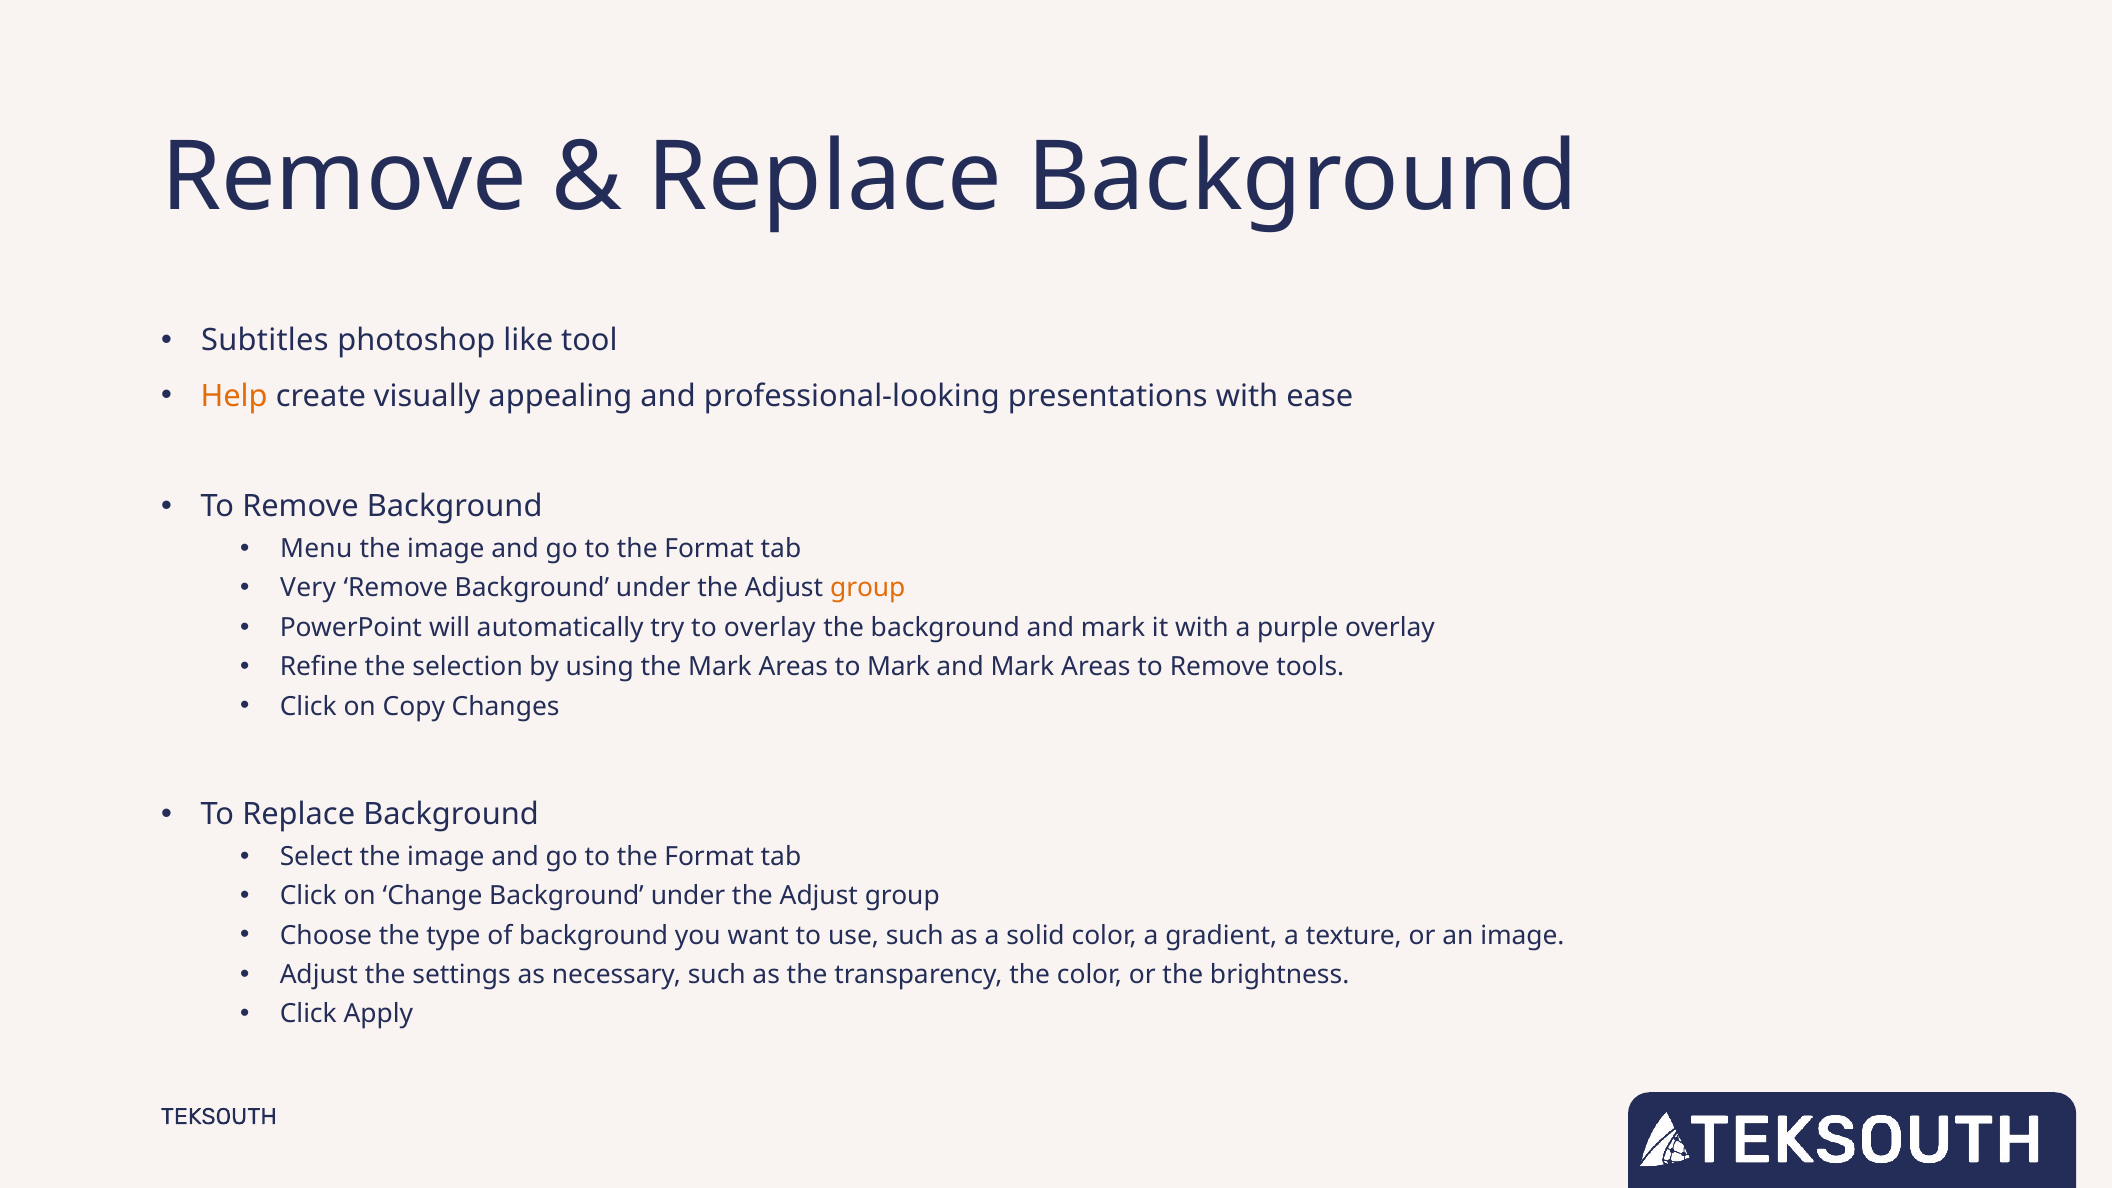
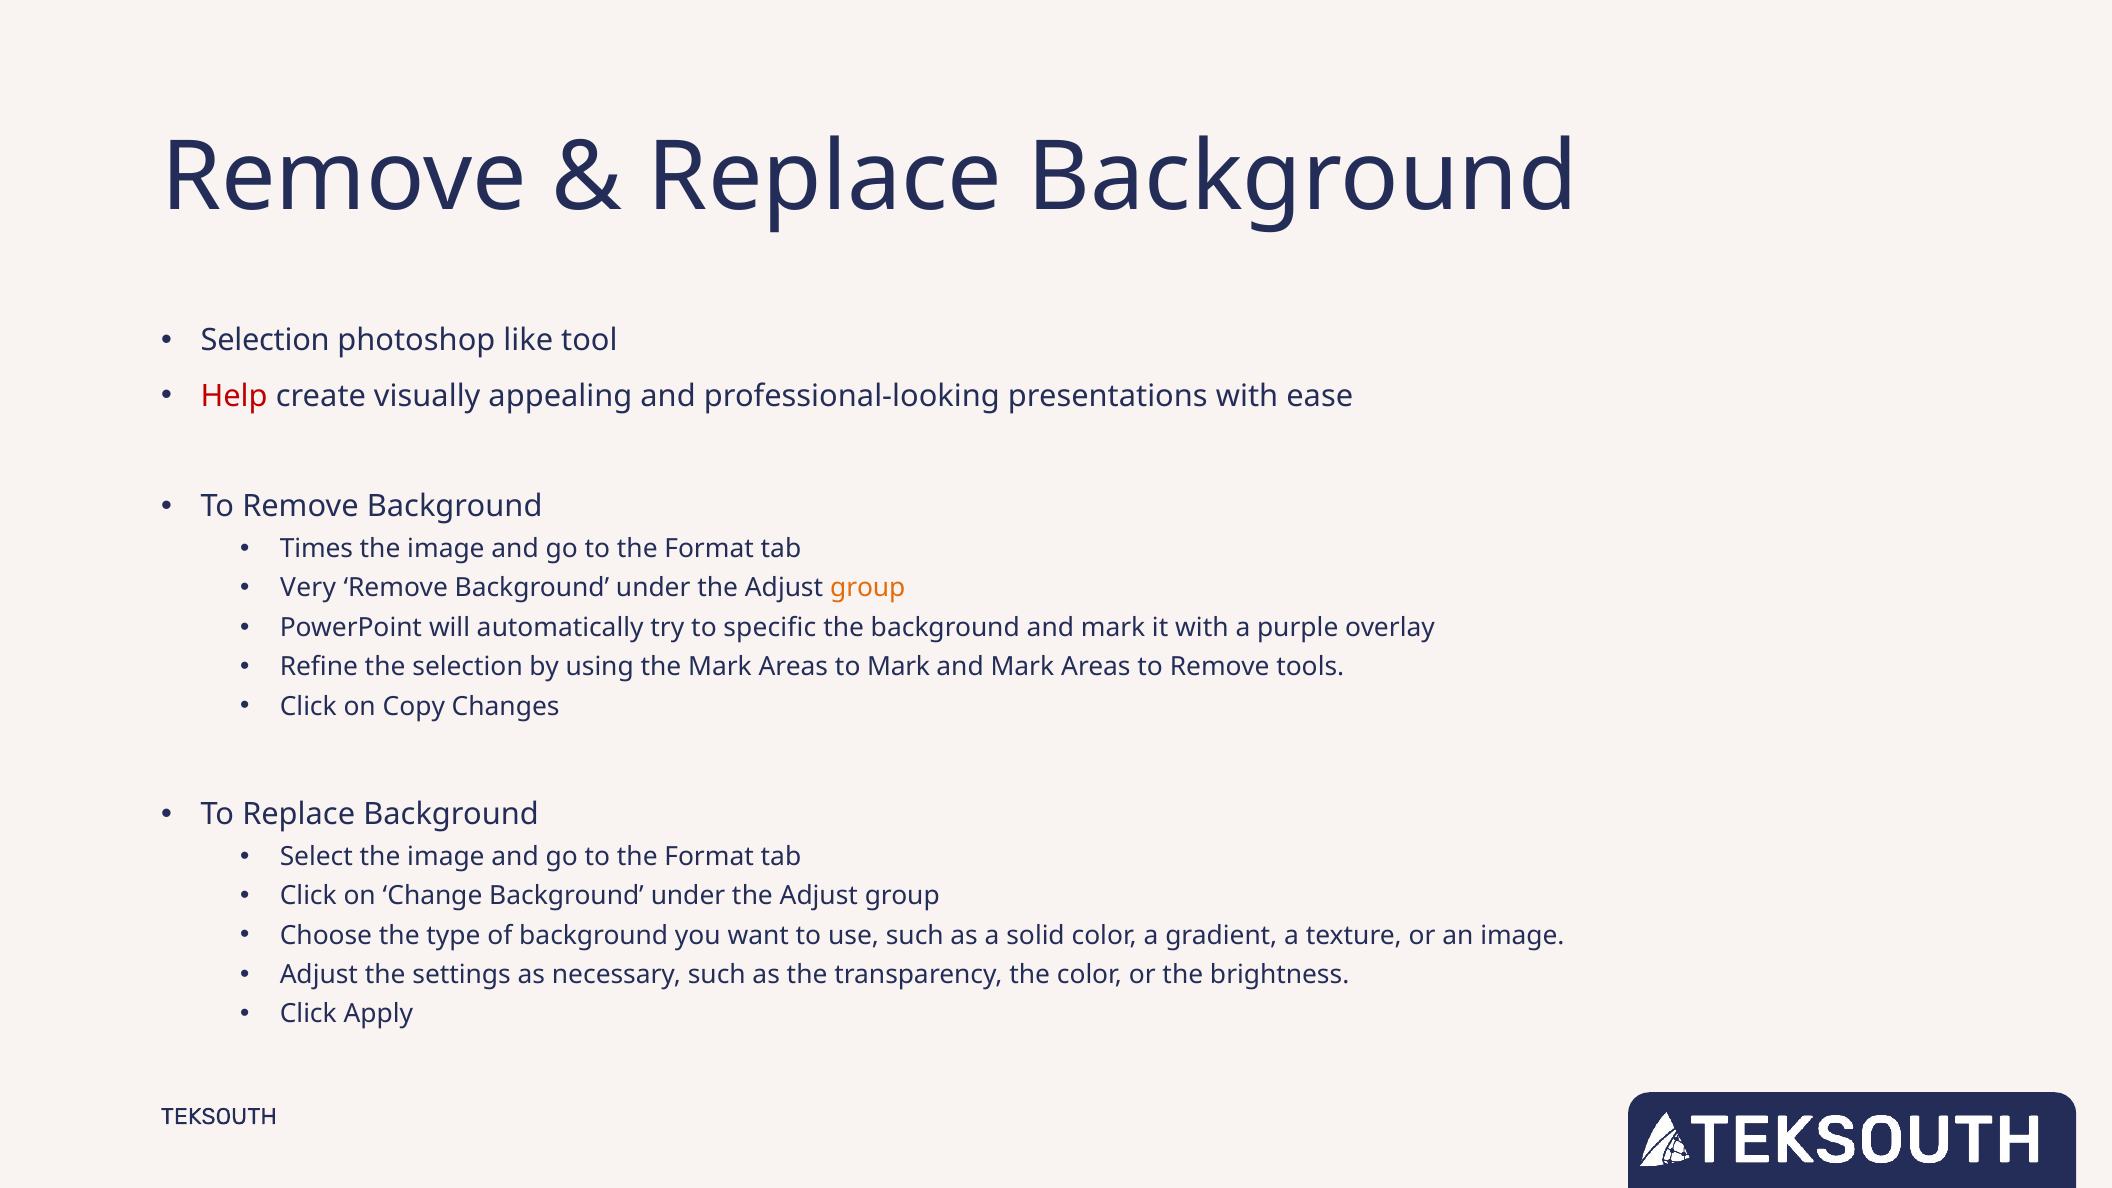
Subtitles: Subtitles -> Selection (265, 341)
Help colour: orange -> red (234, 396)
Menu: Menu -> Times (316, 548)
to overlay: overlay -> specific (770, 627)
